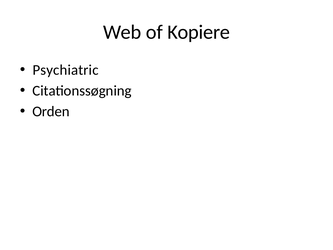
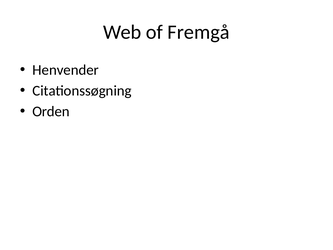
Kopiere: Kopiere -> Fremgå (199, 32)
Psychiatric: Psychiatric -> Henvender (66, 70)
